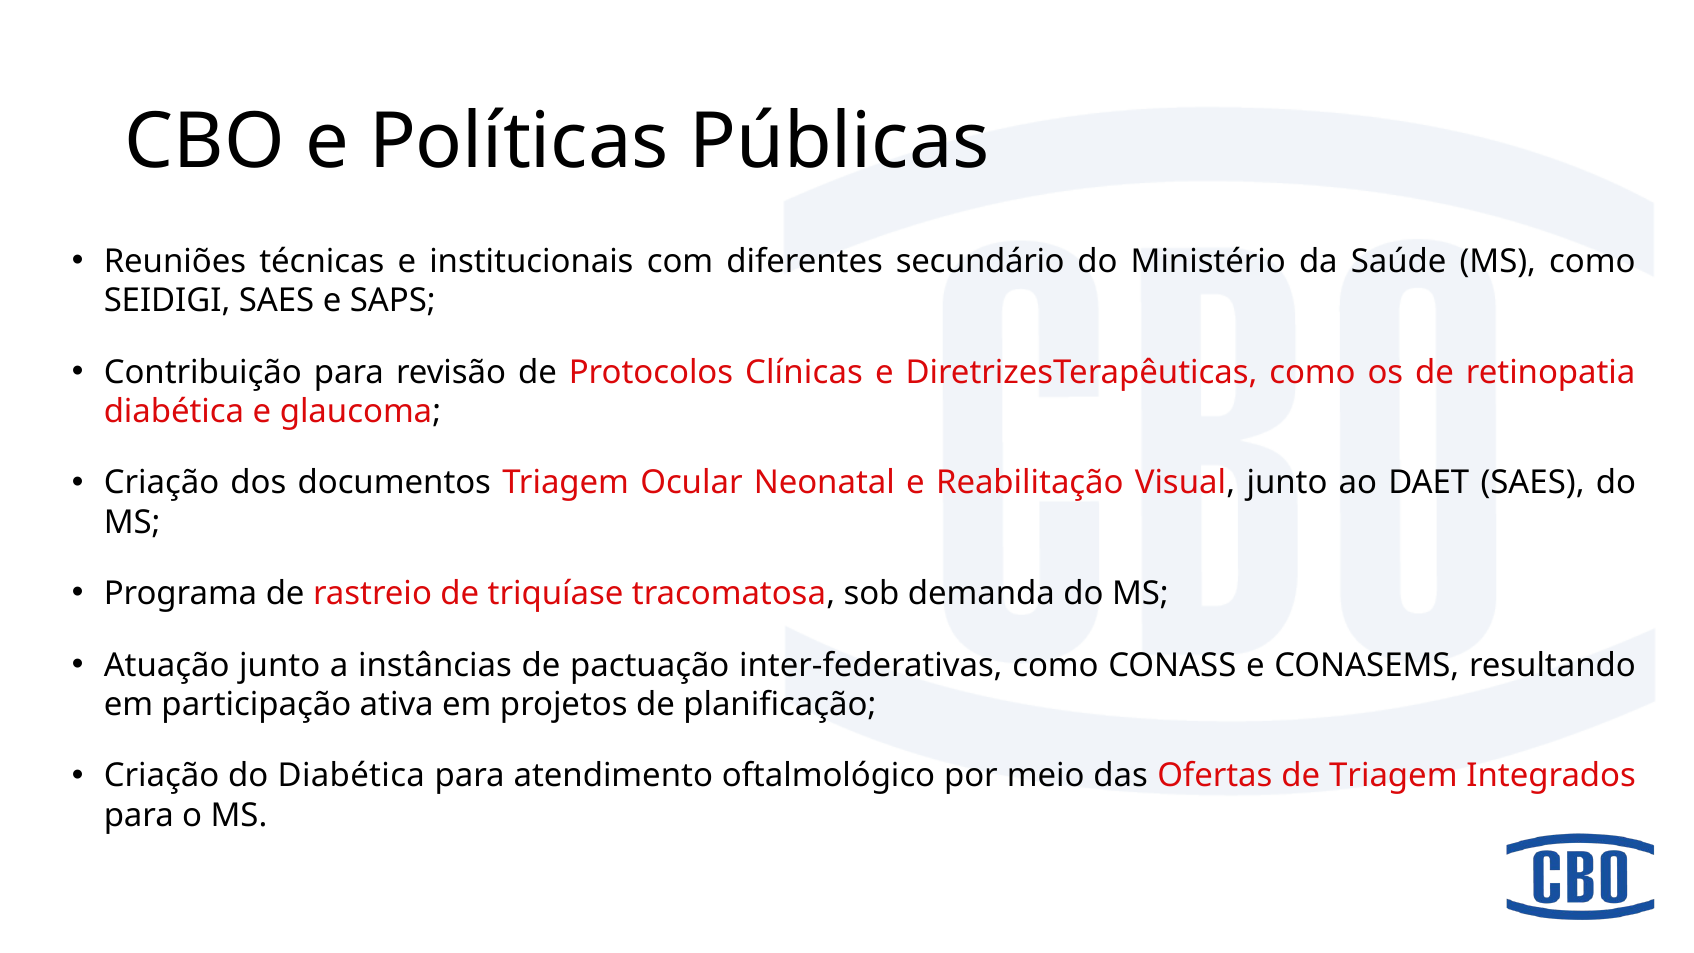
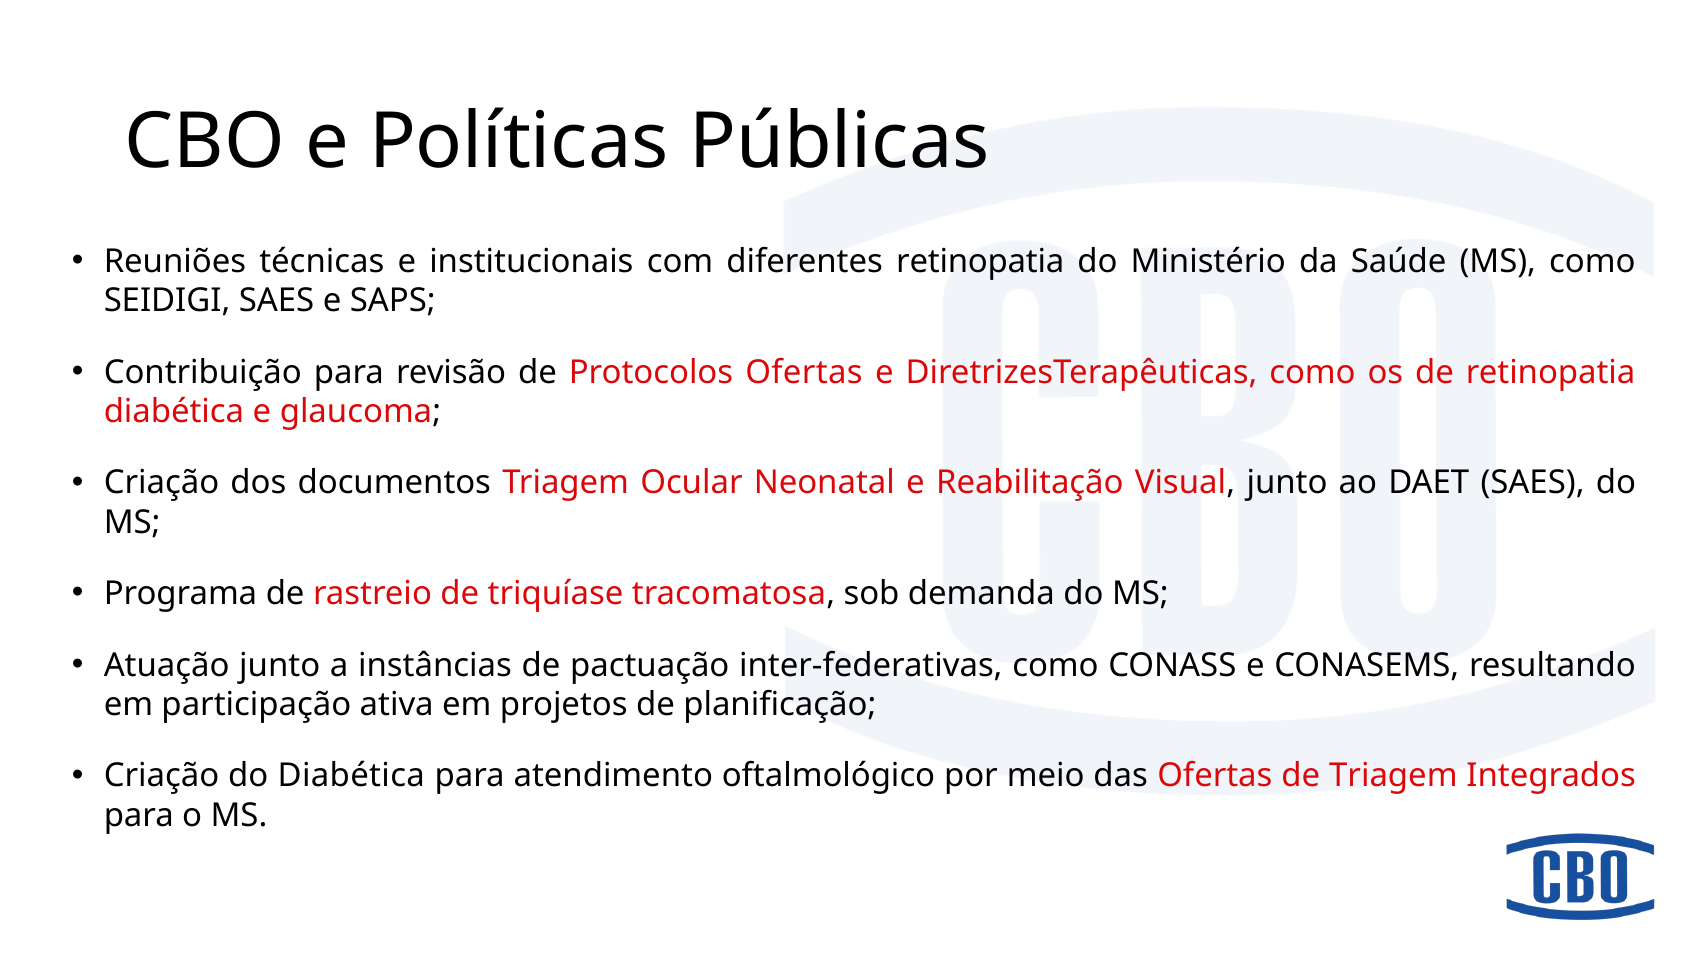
diferentes secundário: secundário -> retinopatia (980, 261)
Protocolos Clínicas: Clínicas -> Ofertas (804, 372)
